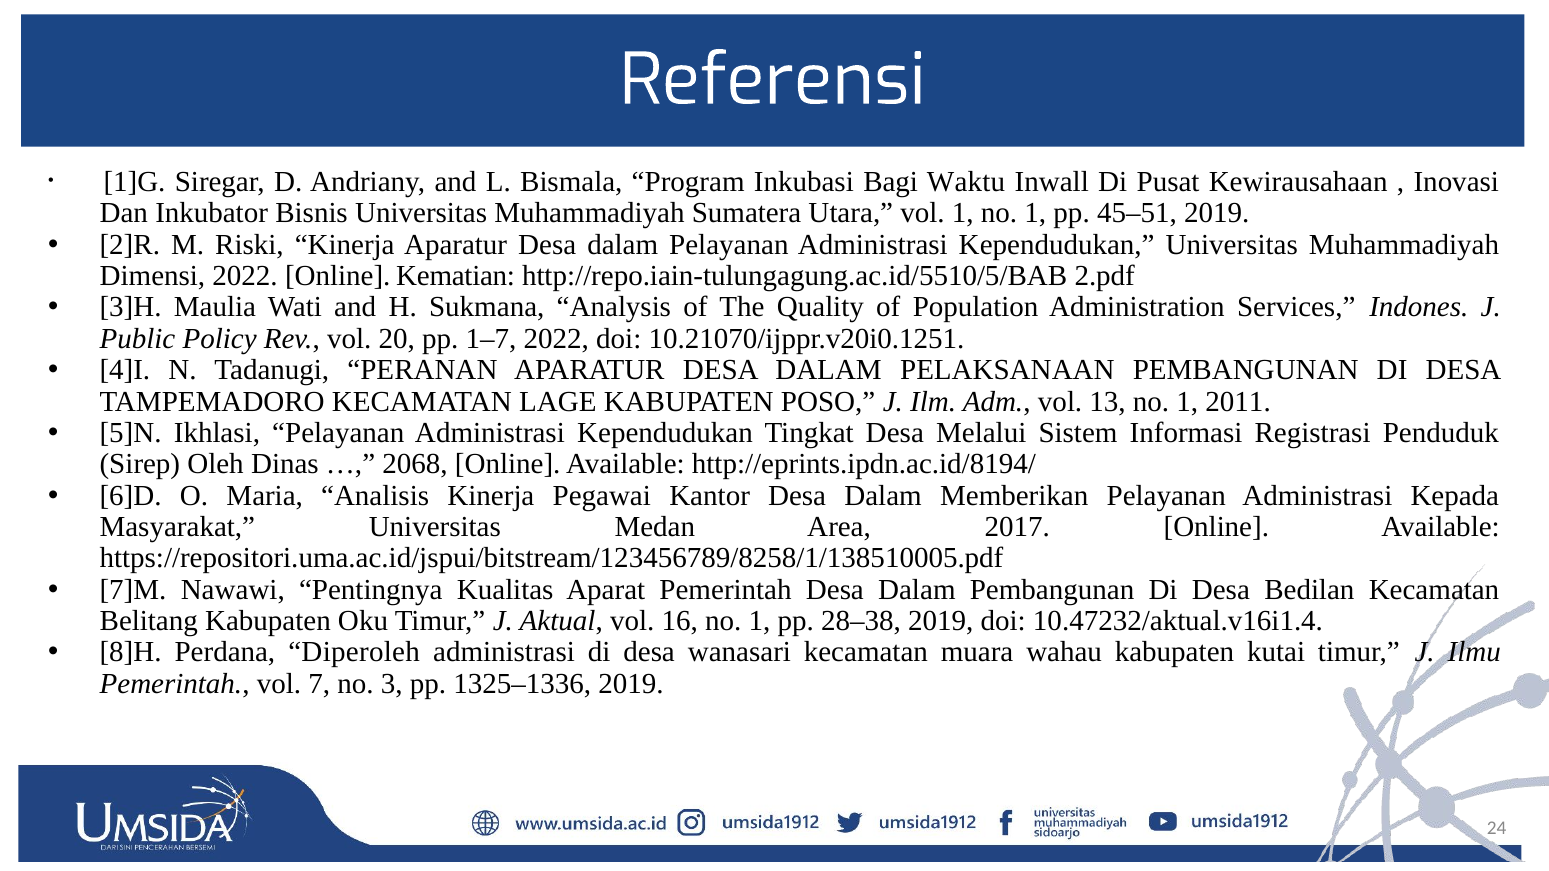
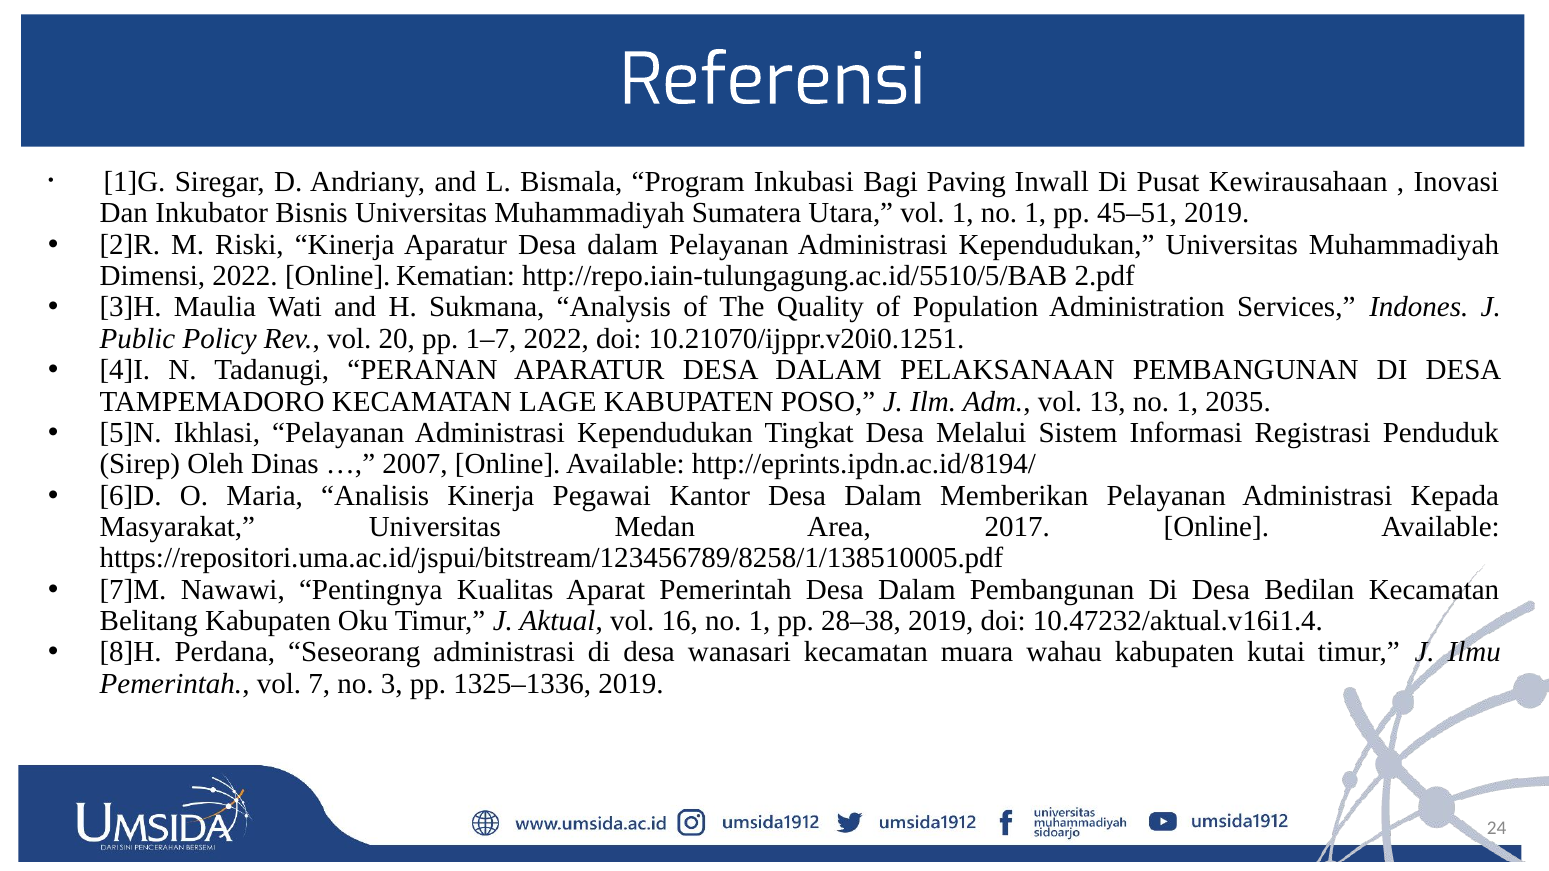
Waktu: Waktu -> Paving (966, 182)
2011: 2011 -> 2035 (1238, 402)
2068: 2068 -> 2007 (415, 464)
Diperoleh: Diperoleh -> Seseorang (354, 653)
